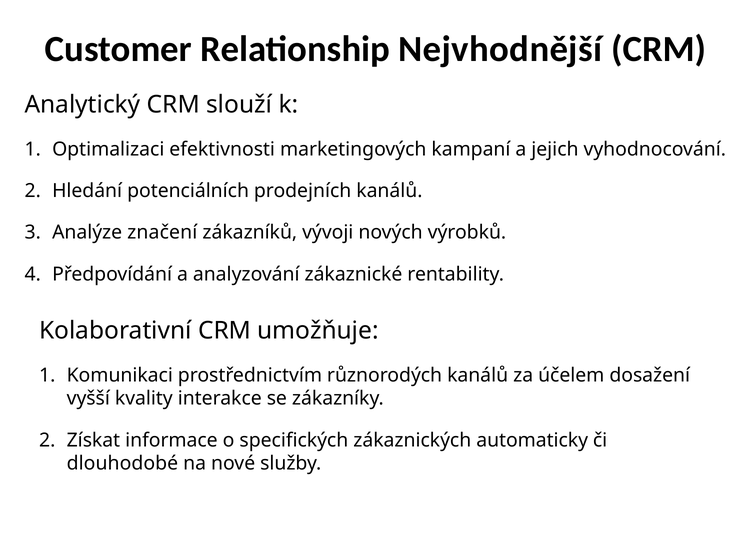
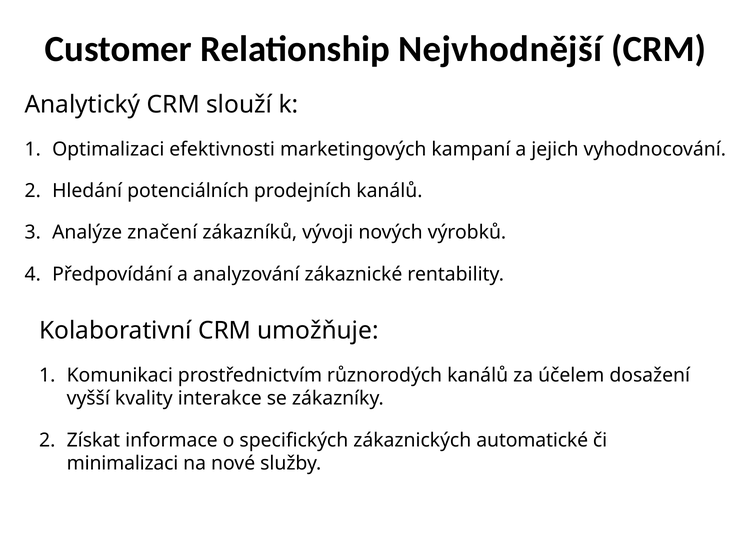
automaticky: automaticky -> automatické (532, 440)
dlouhodobé: dlouhodobé -> minimalizaci (123, 464)
